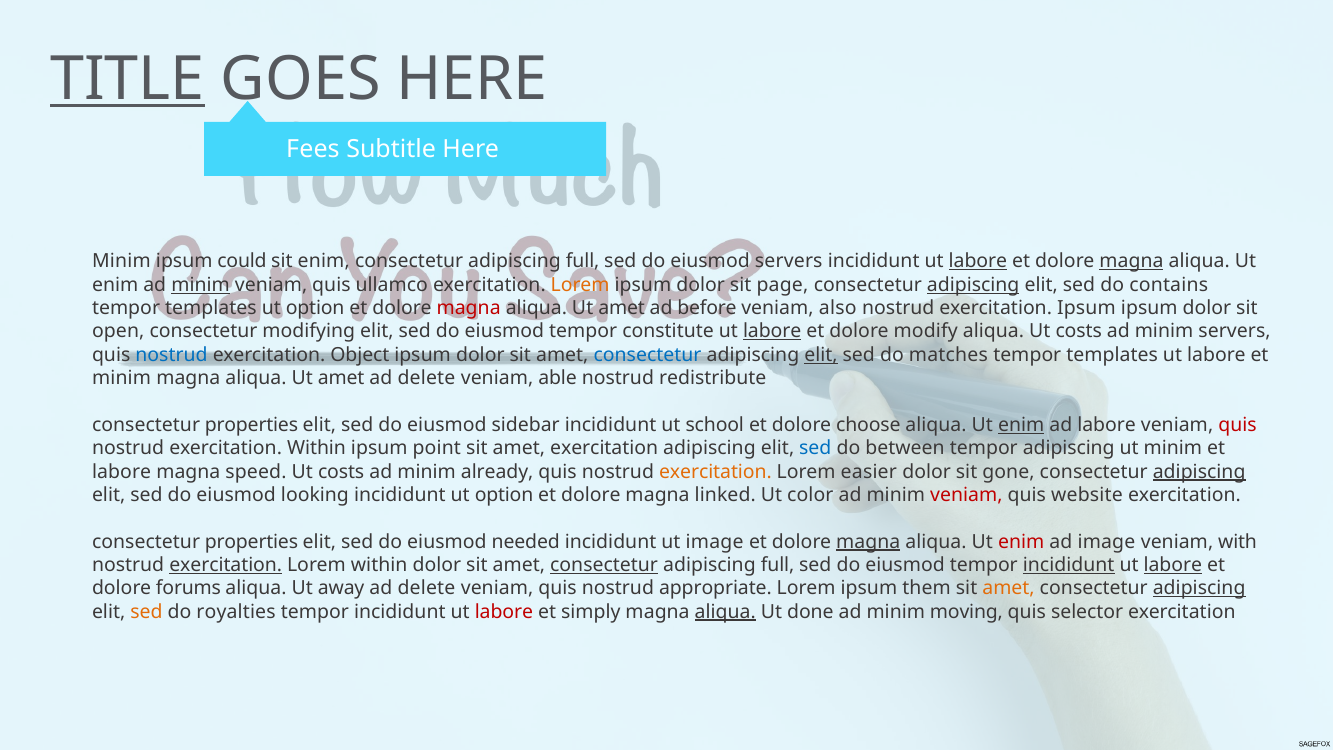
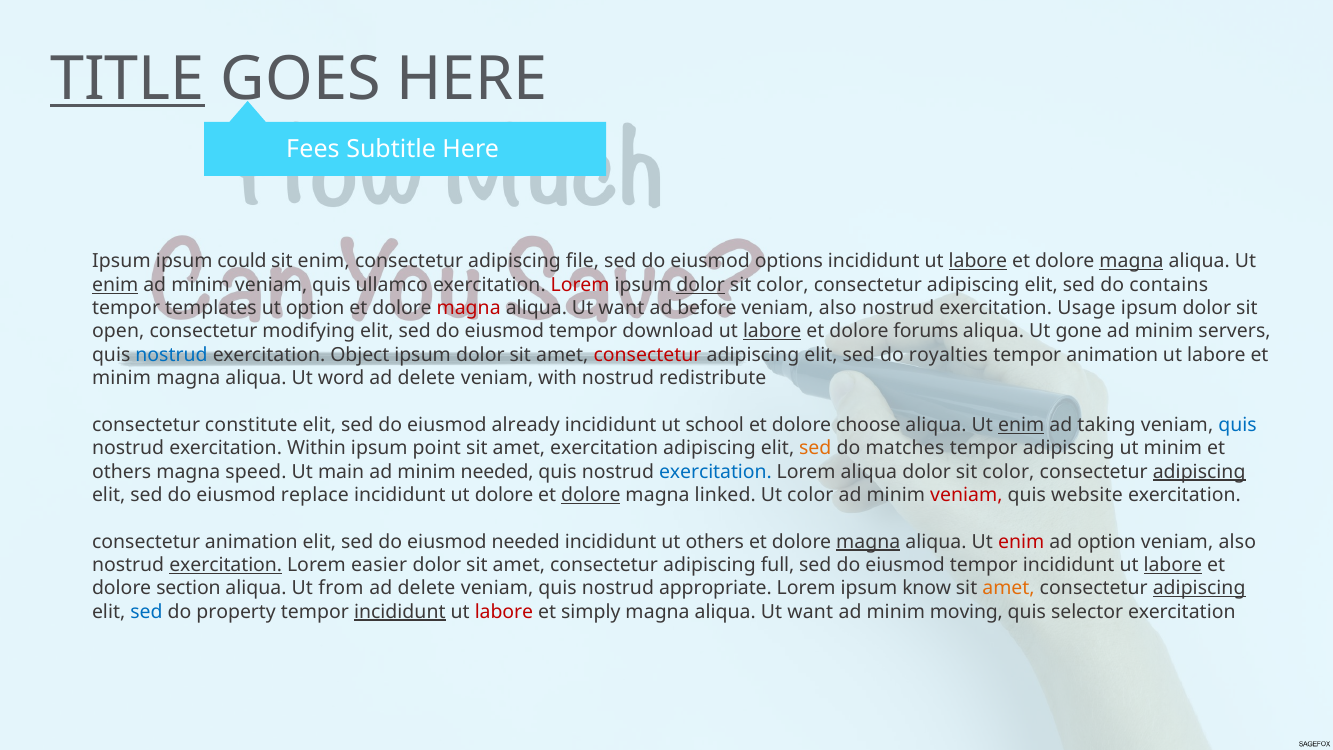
Minim: Minim -> Ipsum (121, 261)
full: full -> file (583, 261)
eiusmod servers: servers -> options (789, 261)
enim underline: none -> present (115, 285)
minim underline: present -> none (201, 285)
Lorem colour: orange -> red (580, 285)
dolor underline: none -> present (701, 285)
page: page -> color (782, 285)
adipiscing underline: present -> none (973, 285)
amet: amet -> want (621, 308)
exercitation Ipsum: Ipsum -> Usage (1086, 308)
constitute: constitute -> download (668, 331)
modify: modify -> forums (926, 331)
aliqua Ut costs: costs -> gone (1079, 331)
consectetur colour: blue -> red (647, 355)
elit underline: present -> none (821, 355)
matches: matches -> royalties (948, 355)
templates: templates -> animation (1112, 355)
amet: amet -> word (341, 378)
able: able -> with (558, 378)
properties: properties -> constitute (251, 425)
sidebar: sidebar -> already (526, 425)
ad labore: labore -> taking (1106, 425)
quis colour: red -> blue (1238, 425)
sed colour: blue -> orange (815, 448)
between: between -> matches (905, 448)
labore: labore -> others (122, 471)
costs: costs -> main (341, 471)
minim already: already -> needed (497, 471)
exercitation colour: orange -> blue (715, 471)
Lorem easier: easier -> aliqua (869, 471)
gone: gone -> color (1008, 471)
looking: looking -> replace (315, 495)
incididunt ut option: option -> dolore (504, 495)
dolore underline: none -> present (591, 495)
properties: properties -> animation (251, 542)
ut image: image -> others (715, 542)
ad image: image -> option (1107, 542)
with: with -> also (1237, 542)
Lorem within: within -> easier (379, 565)
consectetur underline: present -> none (604, 565)
incididunt underline: present -> none (1069, 565)
forums: forums -> section (188, 588)
away: away -> from (341, 588)
them: them -> know (927, 588)
sed colour: orange -> blue (147, 612)
royalties: royalties -> property (236, 612)
incididunt underline: none -> present (400, 612)
aliqua underline: present -> none (725, 612)
done: done -> want (810, 612)
